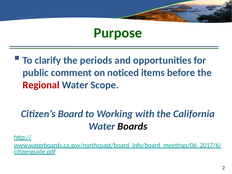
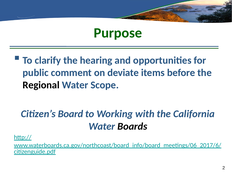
periods: periods -> hearing (96, 60)
noticed: noticed -> deviate (123, 73)
Regional colour: red -> black (41, 85)
